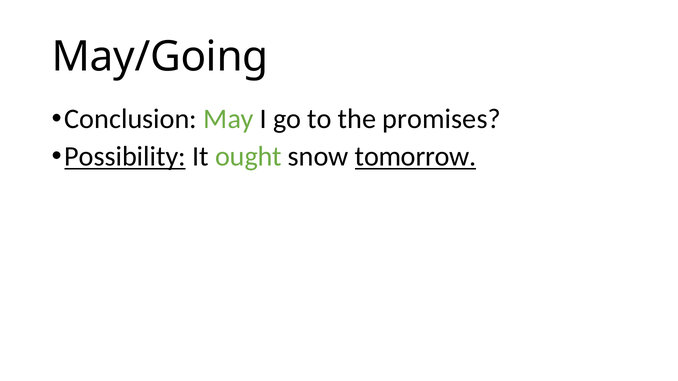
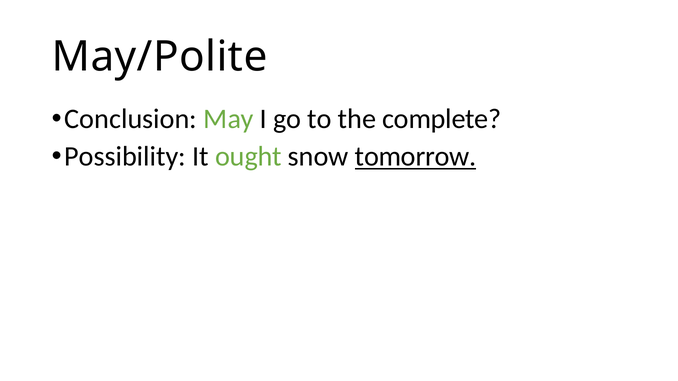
May/Going: May/Going -> May/Polite (160, 57)
promises: promises -> complete (442, 119)
Possibility underline: present -> none (125, 157)
